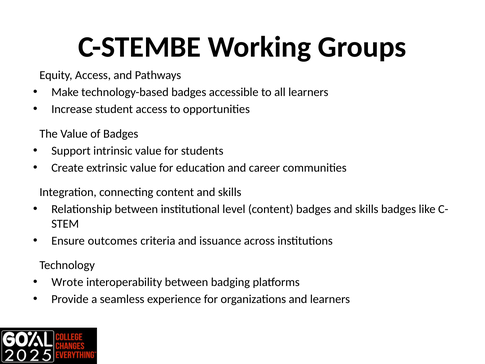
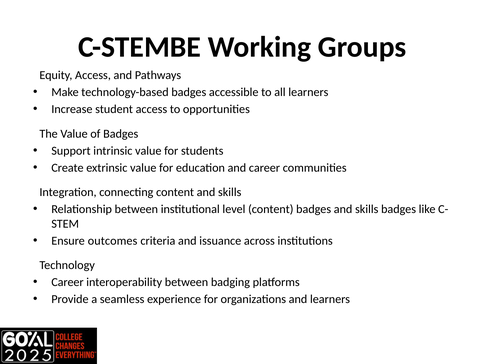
Wrote: Wrote -> Career (67, 282)
